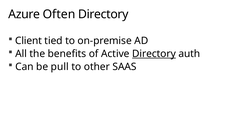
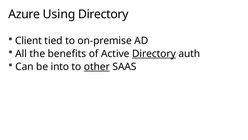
Often: Often -> Using (59, 14)
pull: pull -> into (60, 66)
other underline: none -> present (97, 66)
